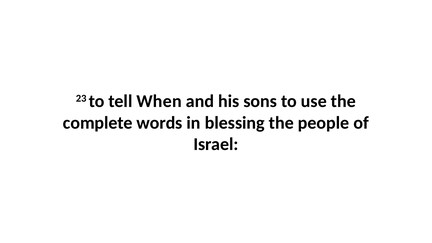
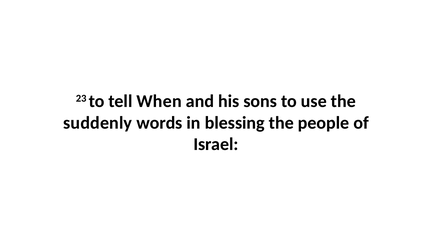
complete: complete -> suddenly (98, 123)
